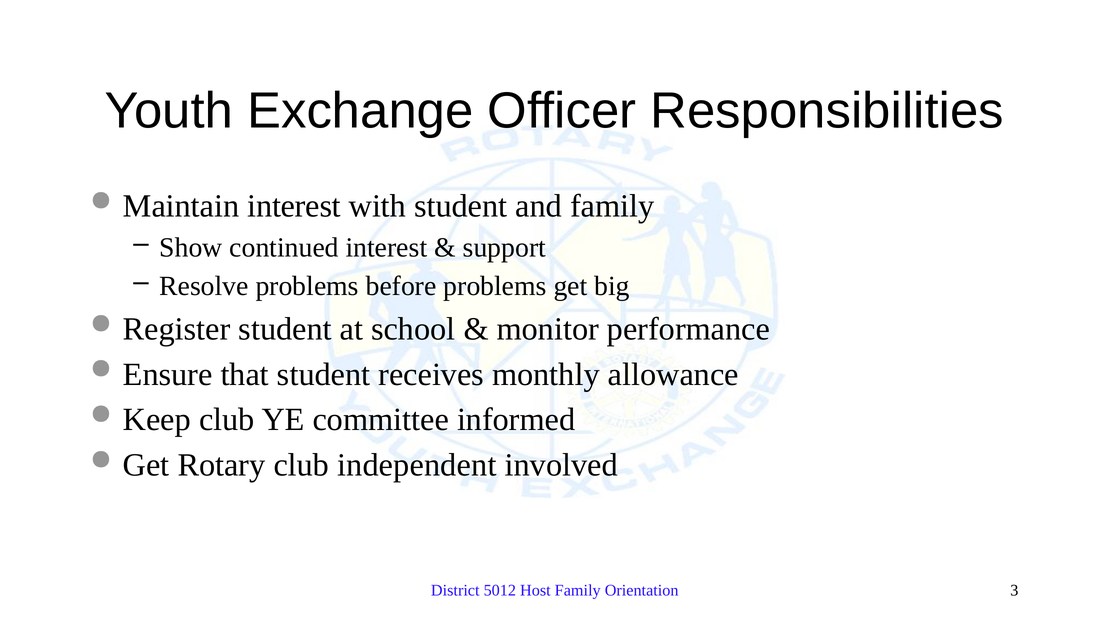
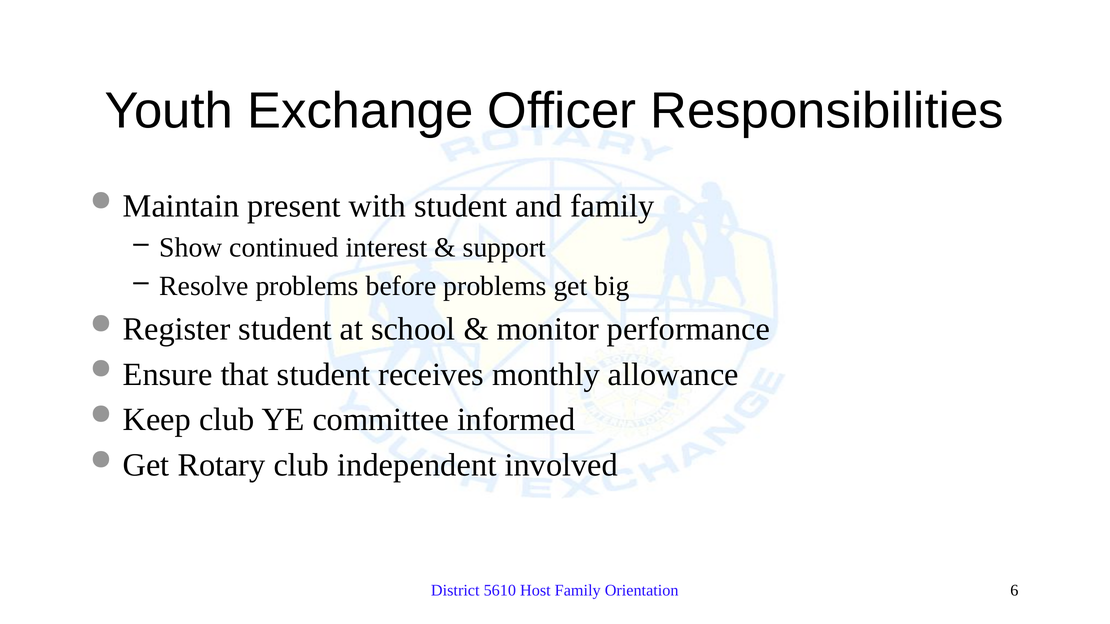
Maintain interest: interest -> present (294, 206)
5012: 5012 -> 5610 (500, 591)
3: 3 -> 6 (1014, 591)
